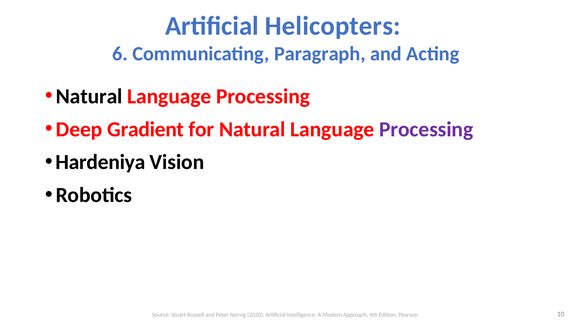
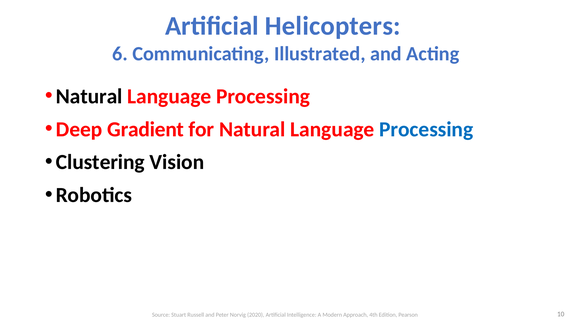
Paragraph: Paragraph -> Illustrated (320, 54)
Processing colour: purple -> blue (426, 129)
Hardeniya: Hardeniya -> Clustering (100, 162)
